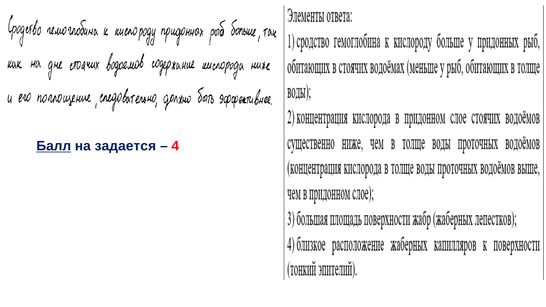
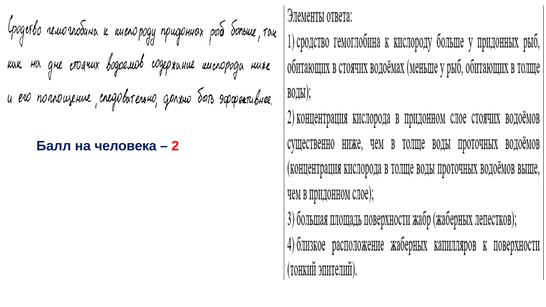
Балл underline: present -> none (54, 146)
задается: задается -> человека (126, 146)
4: 4 -> 2 (175, 146)
